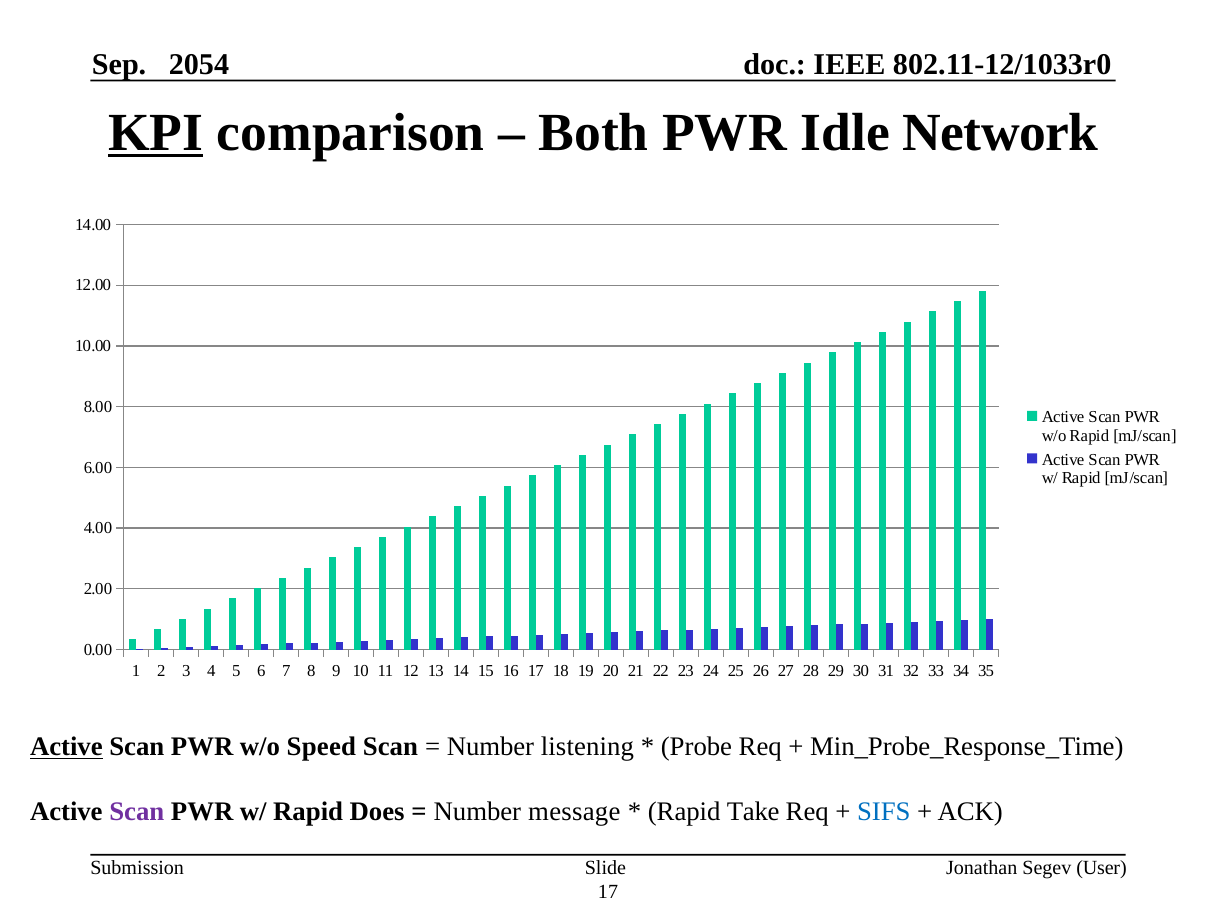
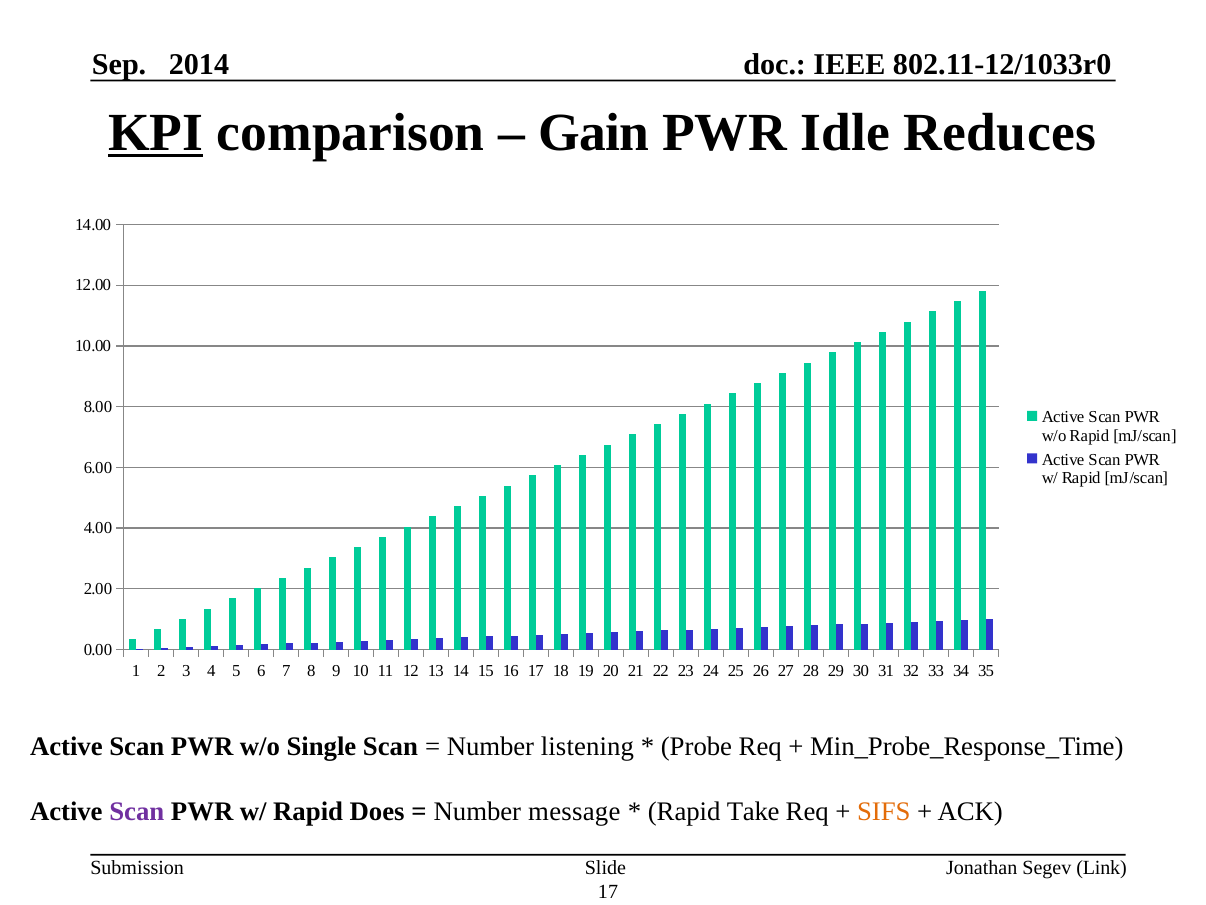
2054: 2054 -> 2014 (199, 64)
Both: Both -> Gain (594, 133)
Network: Network -> Reduces (1000, 133)
Active underline: present -> none (66, 746)
Speed: Speed -> Single (321, 746)
SIFS colour: blue -> orange (884, 811)
User: User -> Link (1101, 867)
